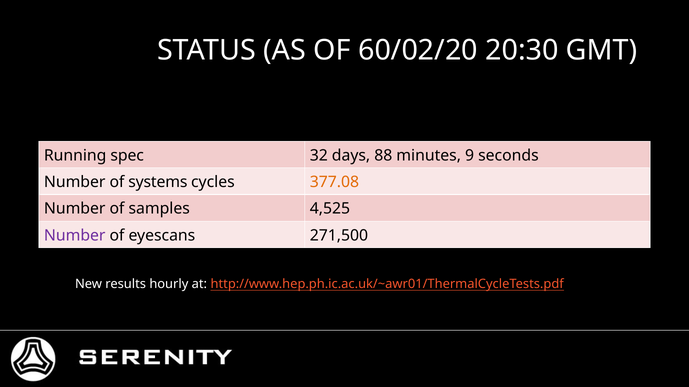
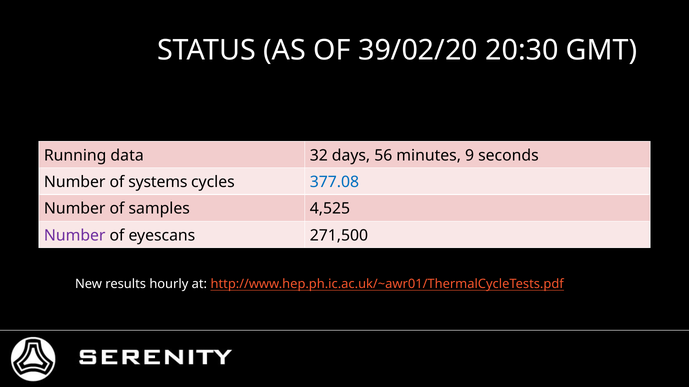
60/02/20: 60/02/20 -> 39/02/20 (418, 50)
spec: spec -> data (127, 156)
88: 88 -> 56 (383, 156)
377.08 colour: orange -> blue (334, 182)
